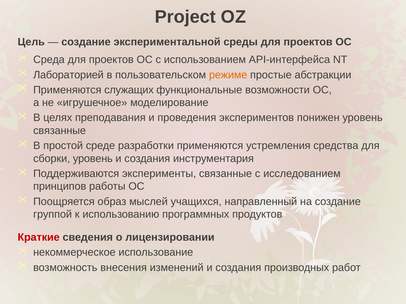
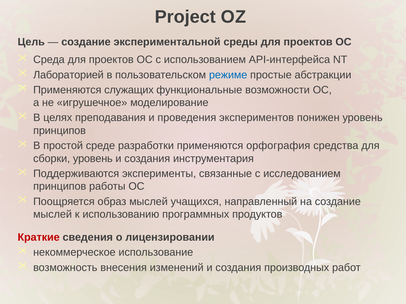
режиме colour: orange -> blue (228, 75)
связанные: связанные -> принципов (60, 131)
устремления: устремления -> орфография (278, 146)
группой: группой -> мыслей (53, 215)
